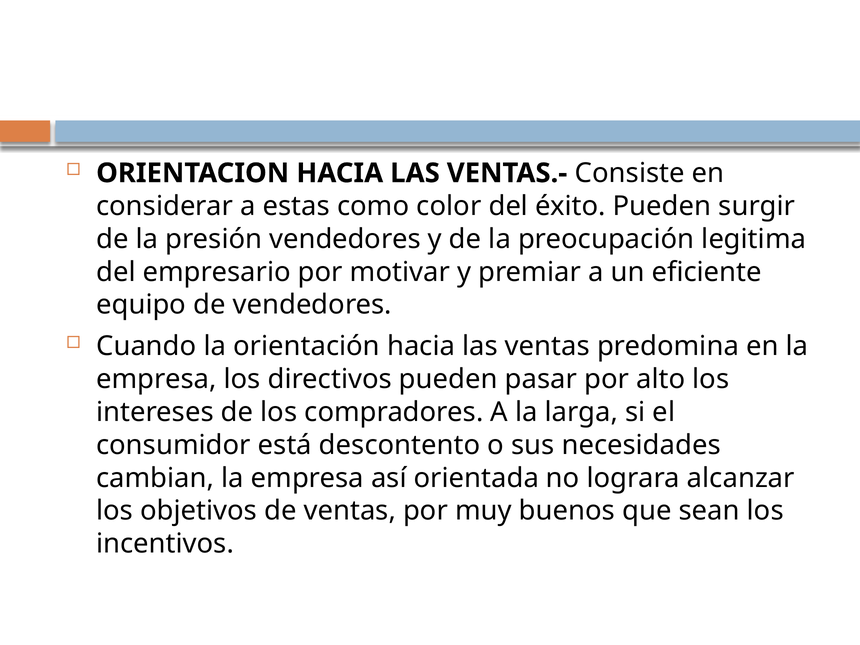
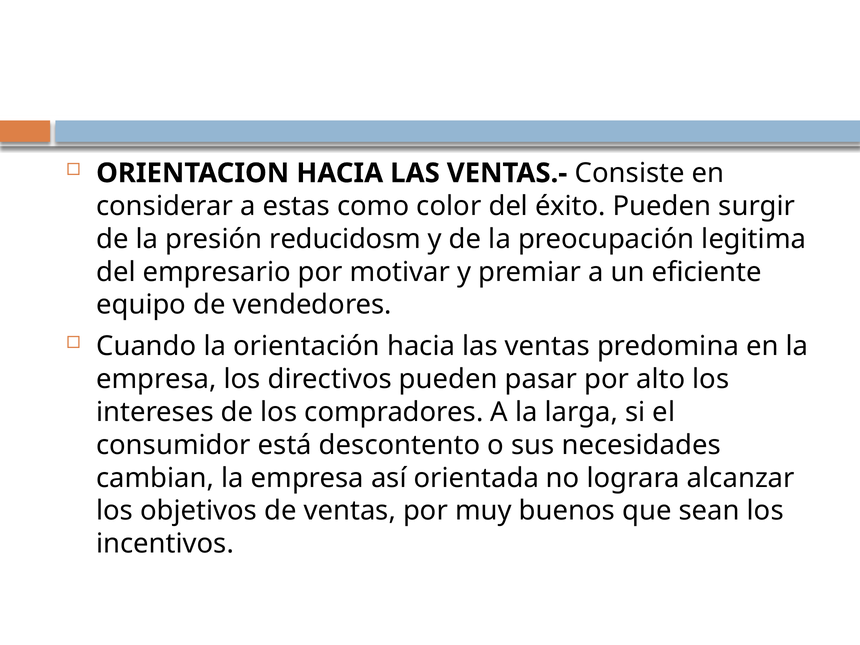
presión vendedores: vendedores -> reducidosm (345, 239)
